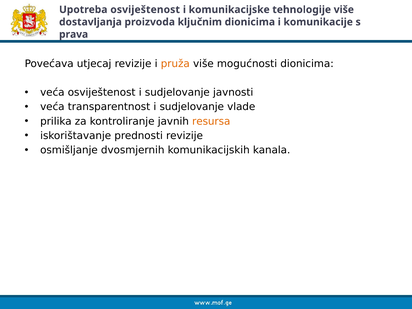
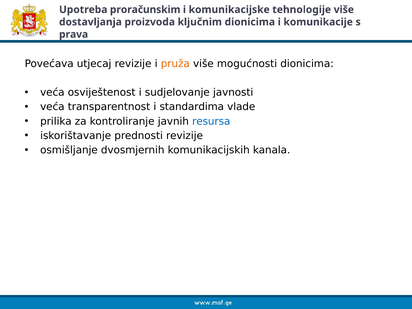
Upotreba osviještenost: osviještenost -> proračunskim (145, 10)
transparentnost i sudjelovanje: sudjelovanje -> standardima (192, 107)
resursa colour: orange -> blue (211, 121)
